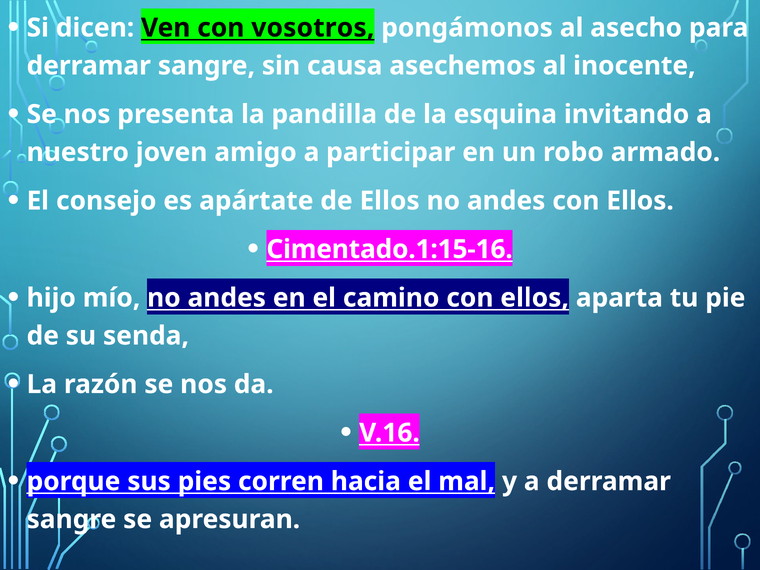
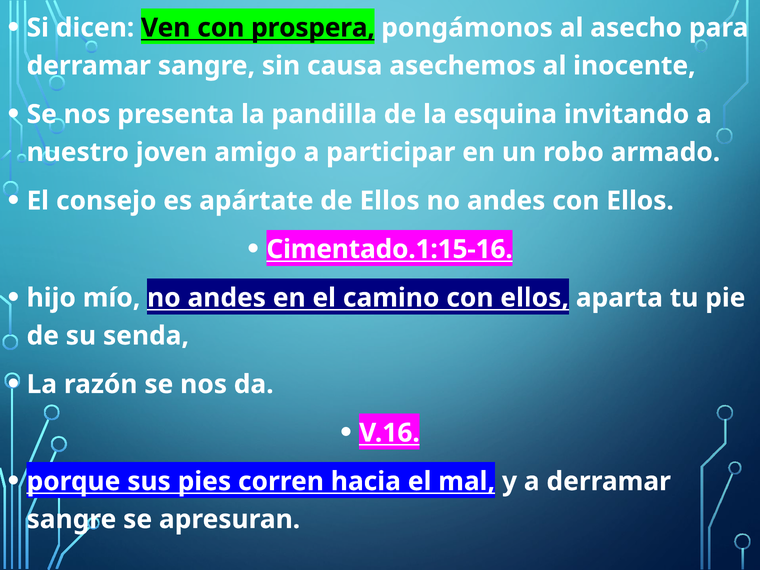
vosotros: vosotros -> prospera (313, 28)
